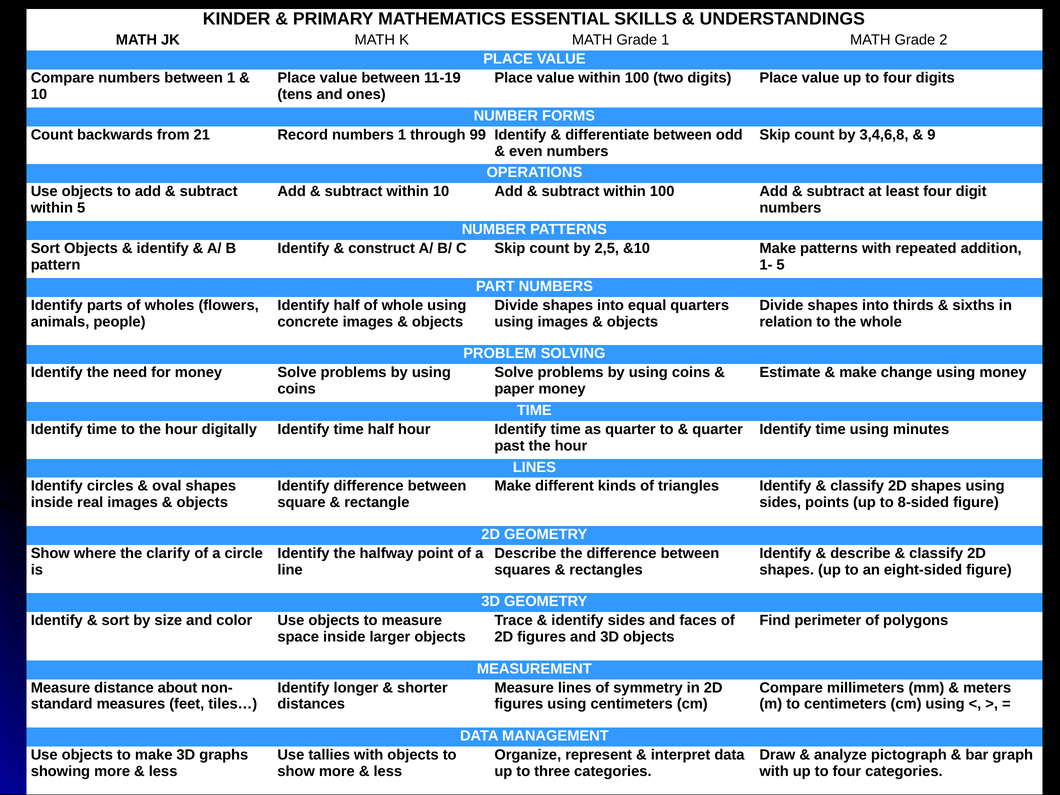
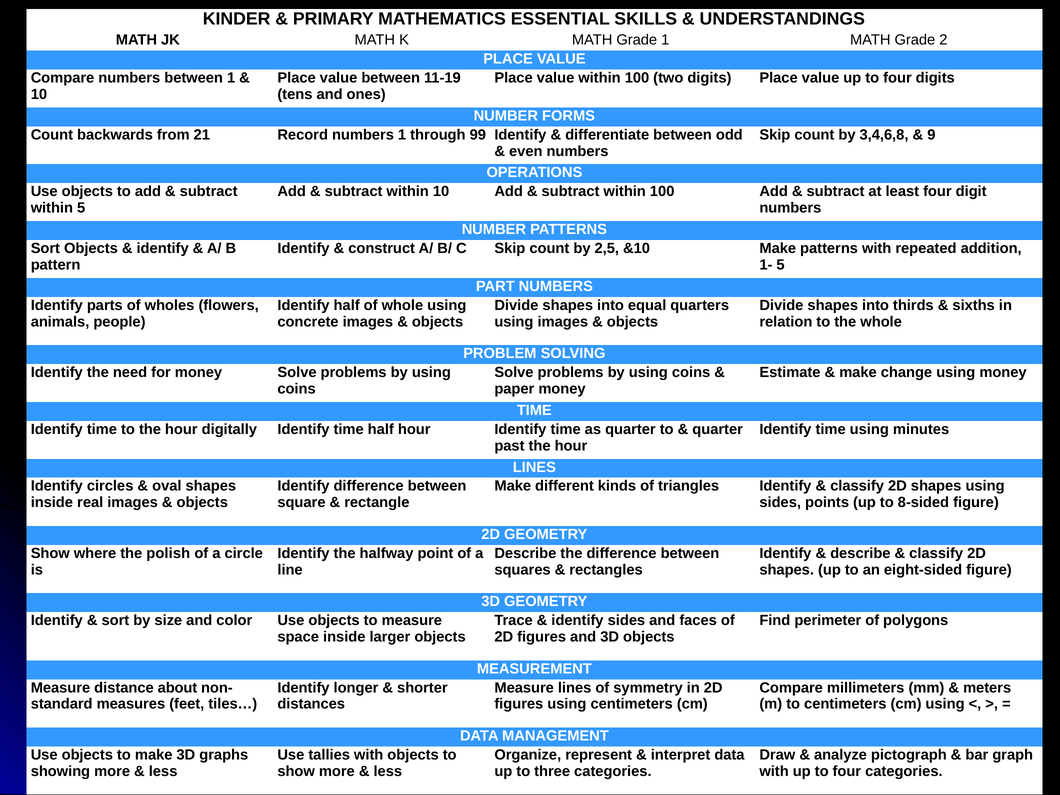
clarify: clarify -> polish (168, 553)
